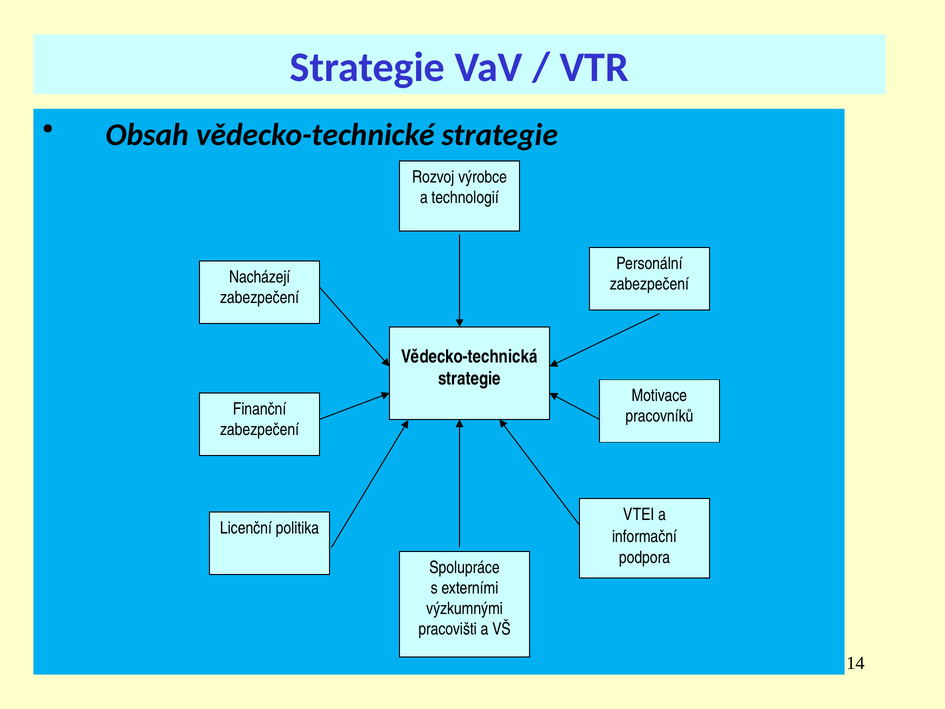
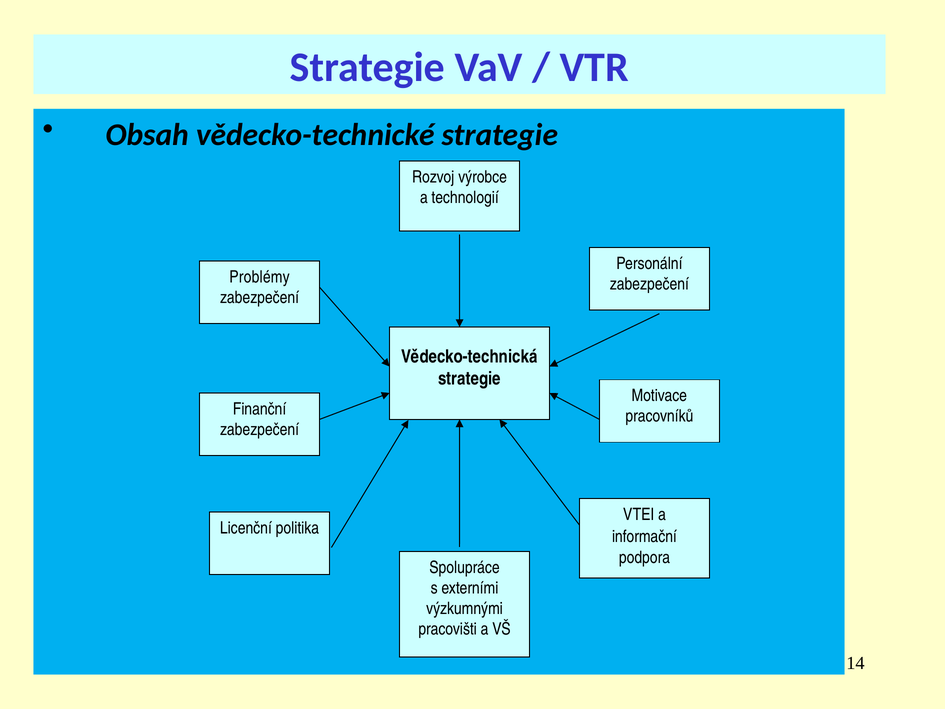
Nacházejí: Nacházejí -> Problémy (260, 277)
